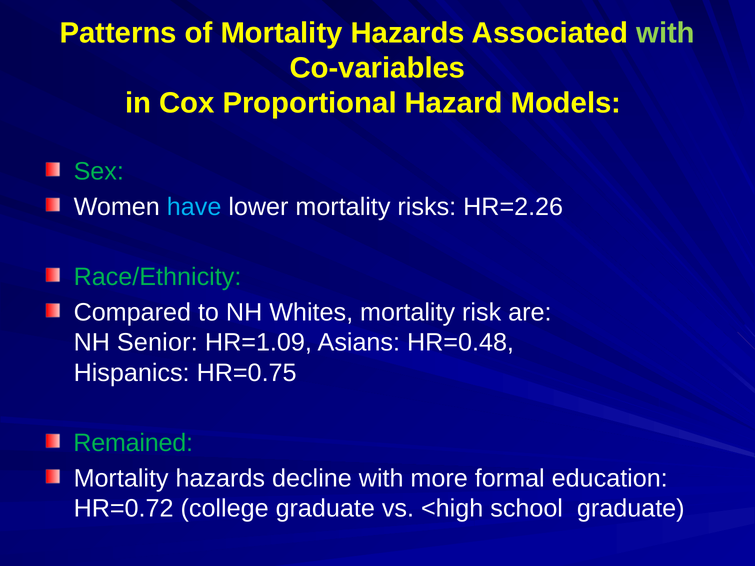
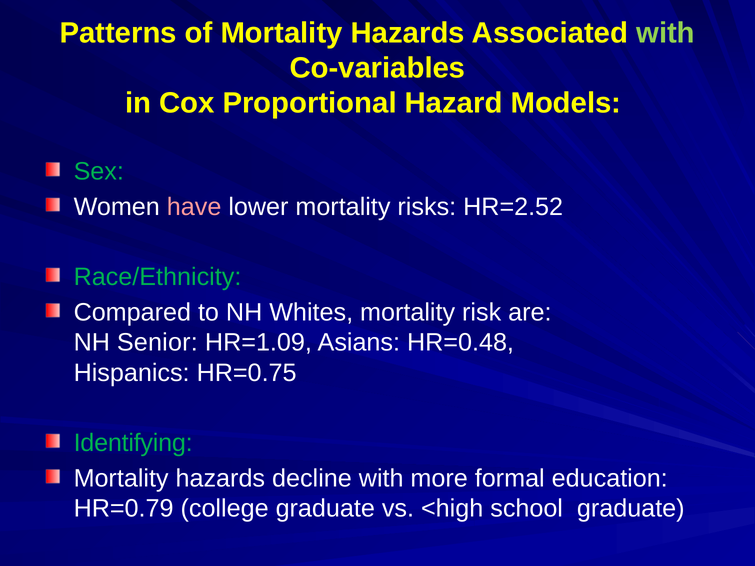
have colour: light blue -> pink (194, 207)
HR=2.26: HR=2.26 -> HR=2.52 (513, 207)
Remained: Remained -> Identifying (133, 443)
HR=0.72: HR=0.72 -> HR=0.79 (124, 509)
